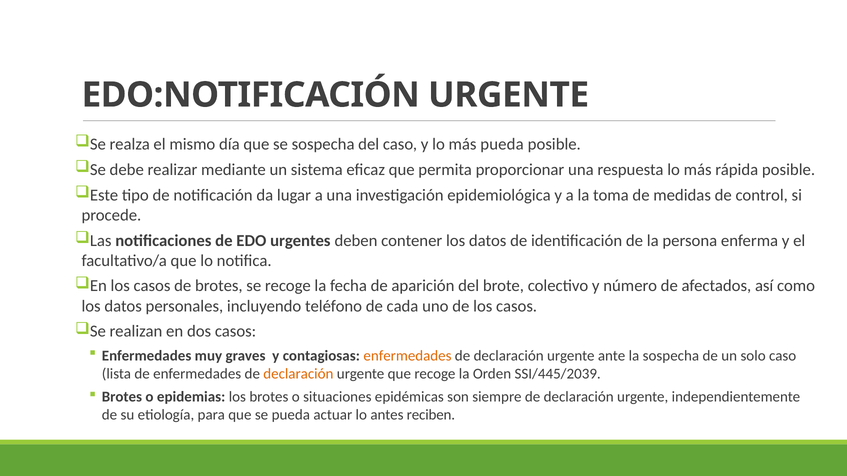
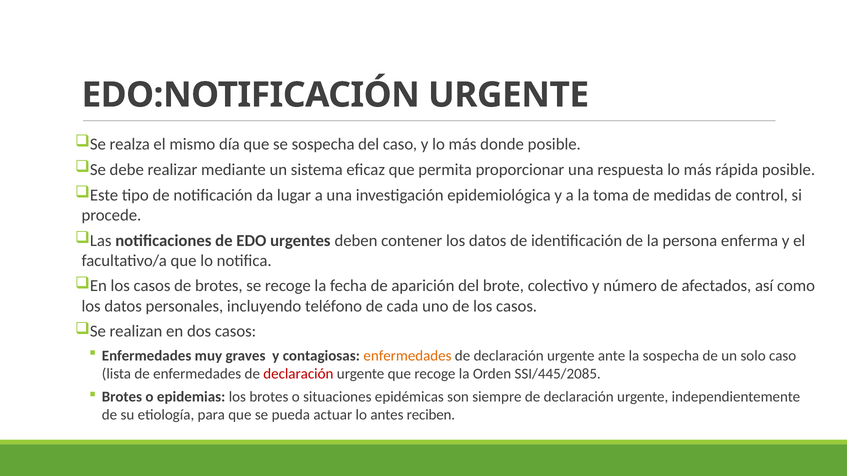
más pueda: pueda -> donde (502, 144)
declaración colour: orange -> red (298, 374)
SSI/445/2039: SSI/445/2039 -> SSI/445/2085 (558, 374)
